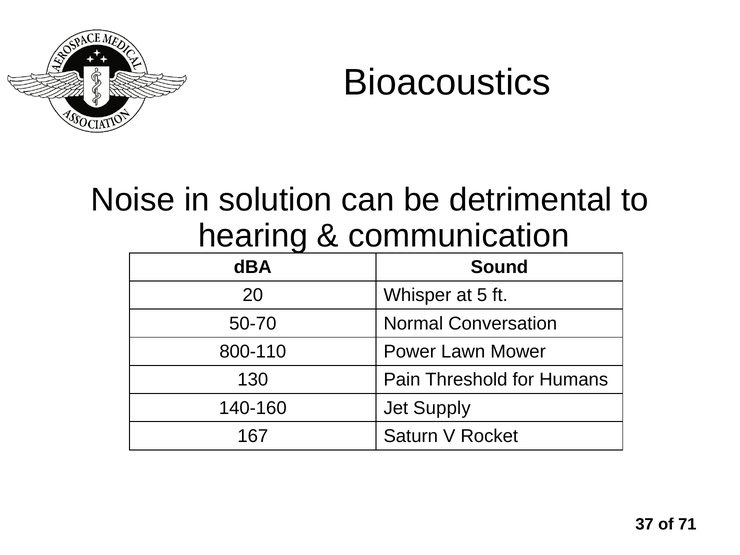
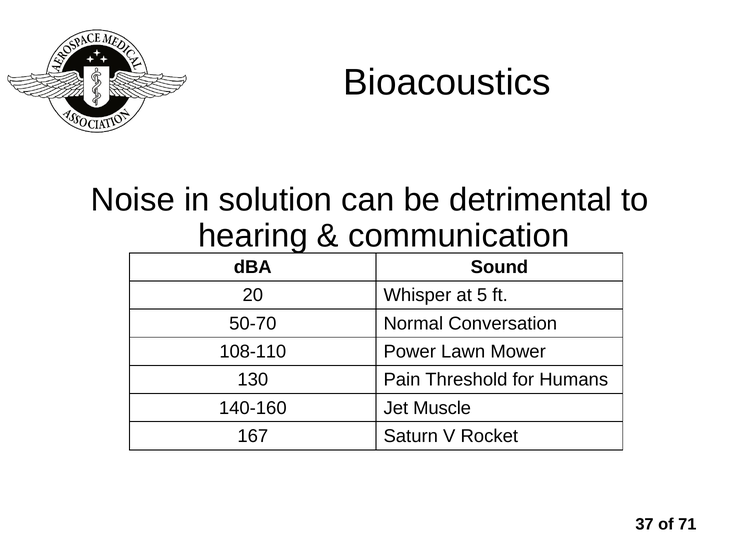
800-110: 800-110 -> 108-110 (253, 352)
Supply: Supply -> Muscle (442, 408)
